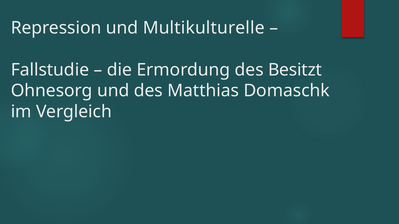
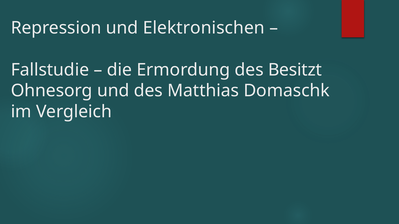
Multikulturelle: Multikulturelle -> Elektronischen (204, 28)
